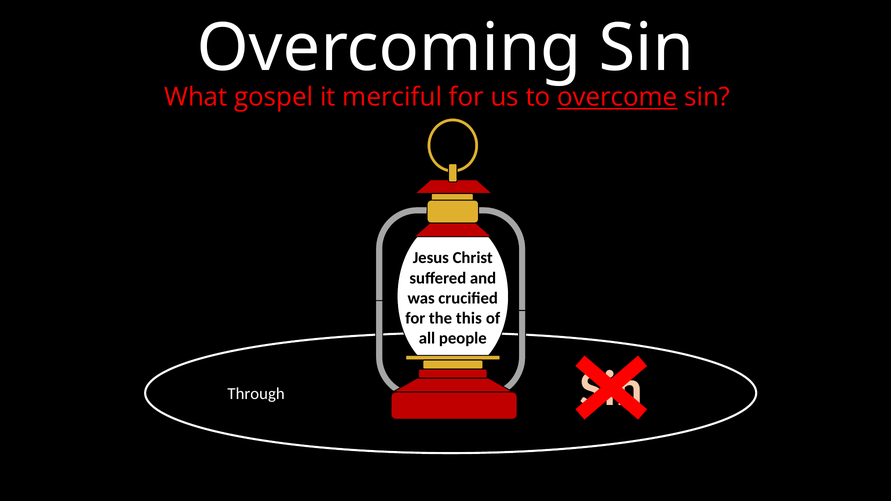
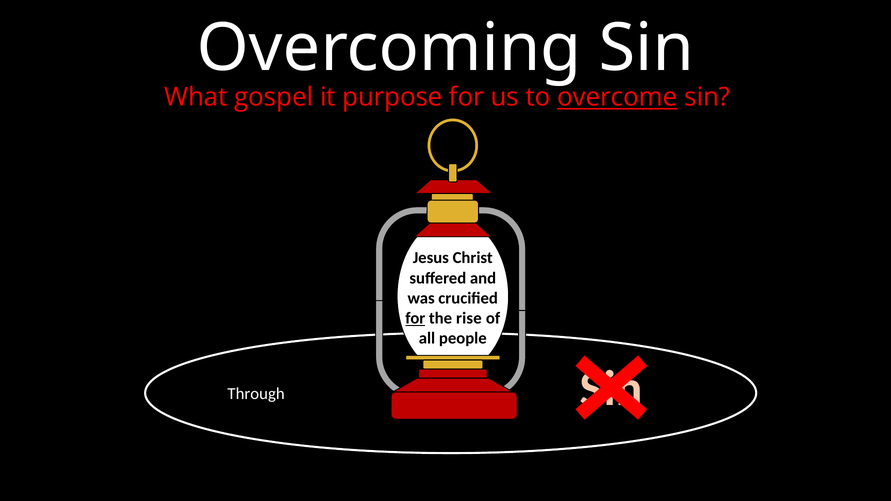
merciful: merciful -> purpose (392, 97)
for underline: none -> present (415, 318)
this: this -> rise (469, 318)
